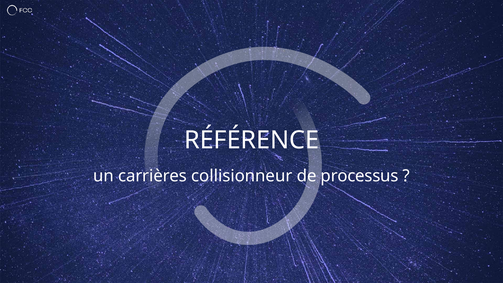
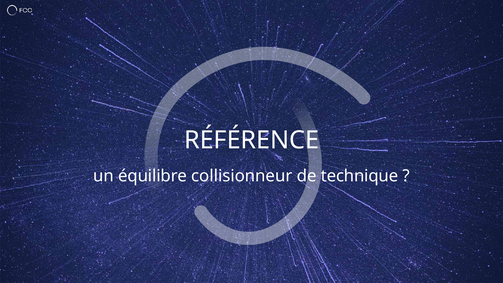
carrières: carrières -> équilibre (153, 176)
processus: processus -> technique (360, 176)
